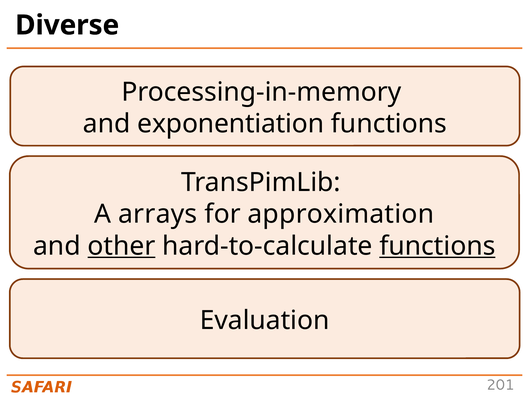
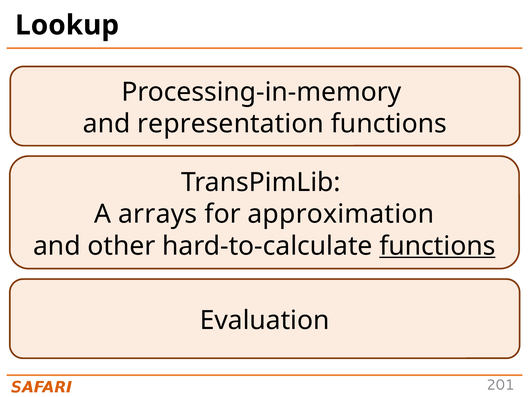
Diverse: Diverse -> Lookup (67, 25)
exponentiation: exponentiation -> representation (231, 124)
other underline: present -> none (121, 246)
